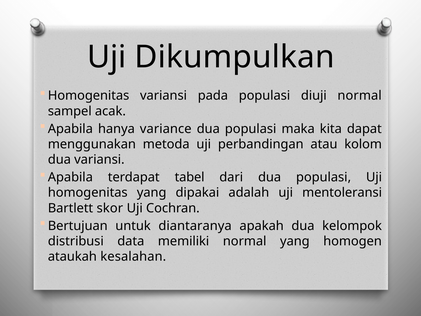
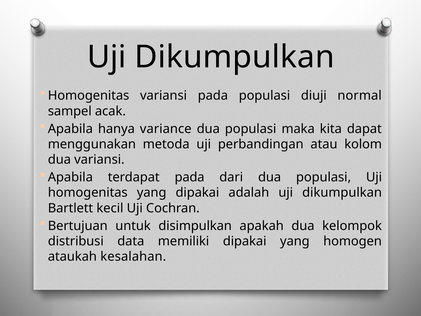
terdapat tabel: tabel -> pada (190, 177)
adalah uji mentoleransi: mentoleransi -> dikumpulkan (342, 193)
skor: skor -> kecil (110, 208)
diantaranya: diantaranya -> disimpulkan (195, 226)
memiliki normal: normal -> dipakai (245, 241)
